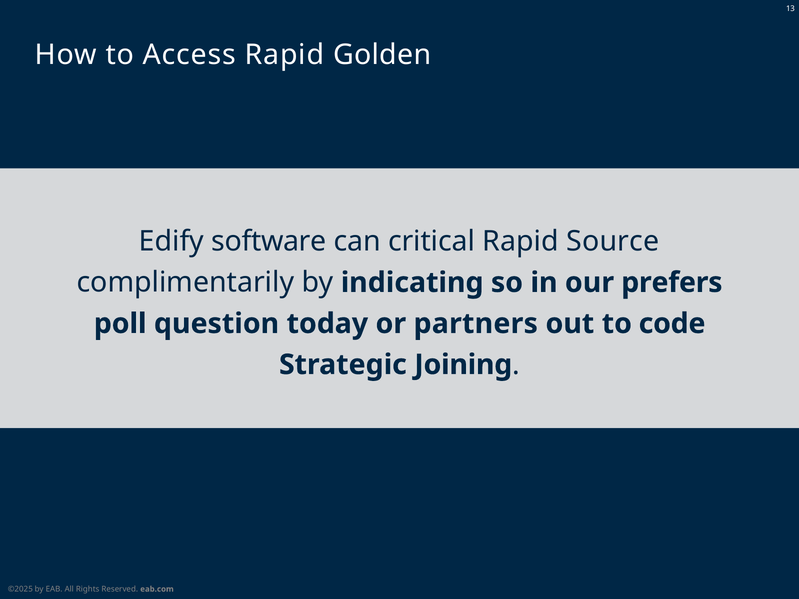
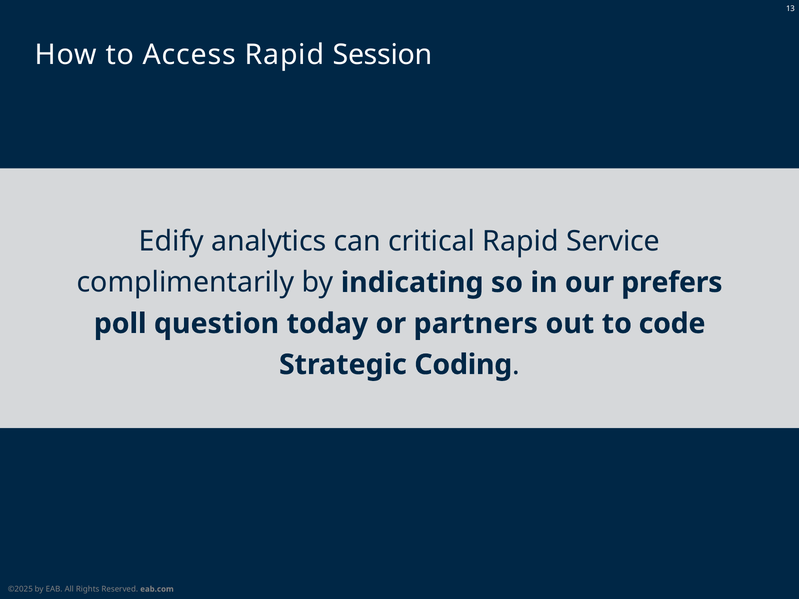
Golden: Golden -> Session (383, 55)
software: software -> analytics (269, 242)
Source: Source -> Service (613, 242)
Joining: Joining -> Coding (463, 365)
